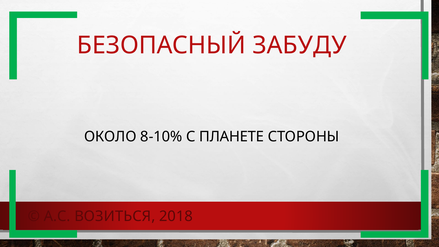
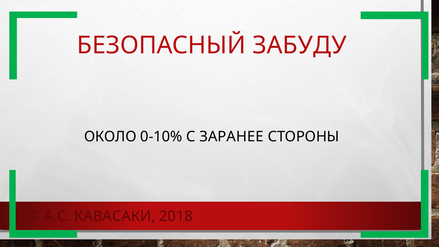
8-10%: 8-10% -> 0-10% (161, 137)
ПЛАНЕТЕ: ПЛАНЕТЕ -> ЗАРАНЕЕ (231, 137)
ВОЗИТЬСЯ: ВОЗИТЬСЯ -> КАВАСАКИ (115, 216)
